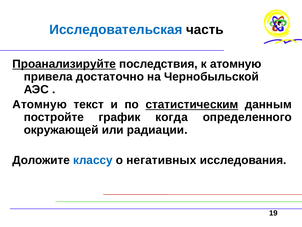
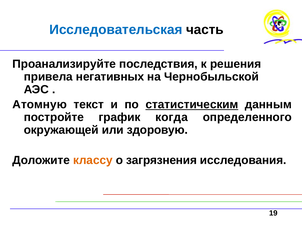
Проанализируйте underline: present -> none (64, 64)
к атомную: атомную -> решения (236, 64)
достаточно: достаточно -> негативных (110, 77)
радиации: радиации -> здоровую (157, 130)
классу colour: blue -> orange (93, 160)
негативных: негативных -> загрязнения (162, 160)
